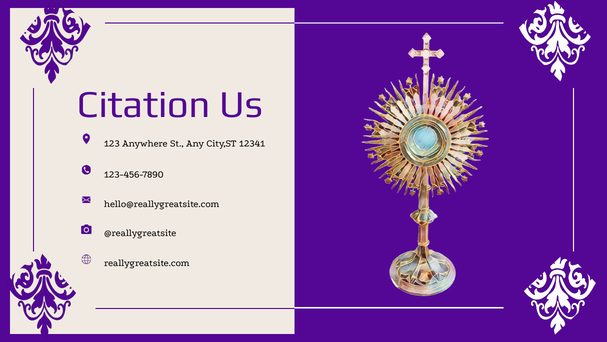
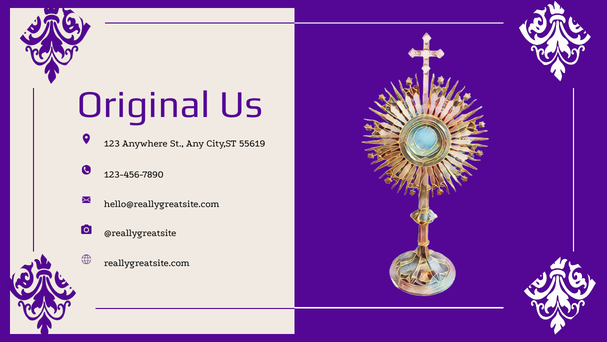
Citation: Citation -> Original (144, 104)
12341: 12341 -> 55619 (252, 143)
